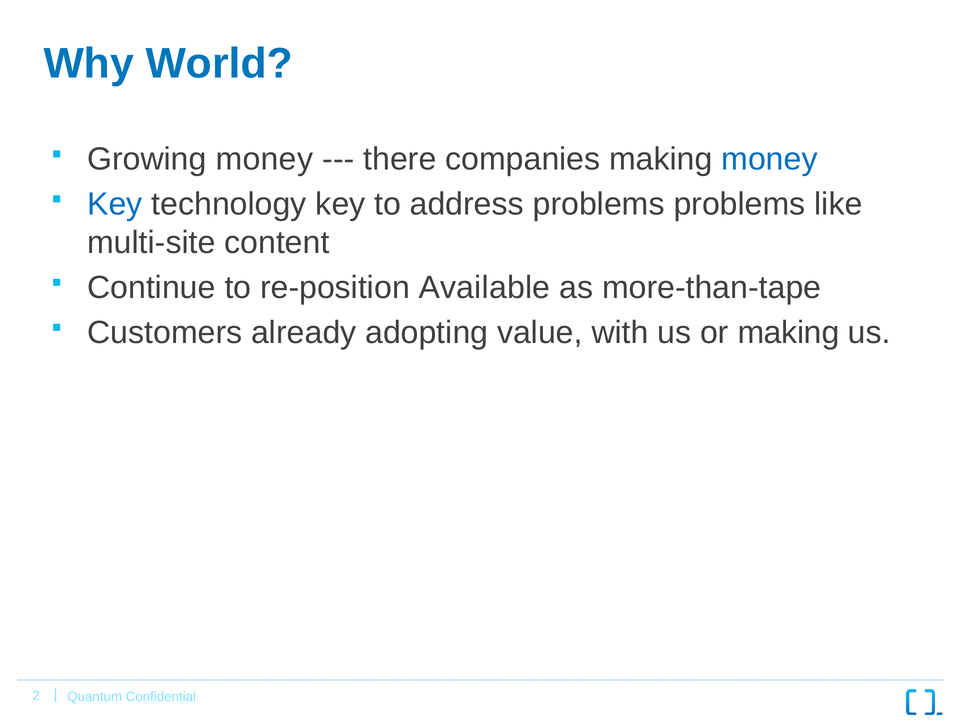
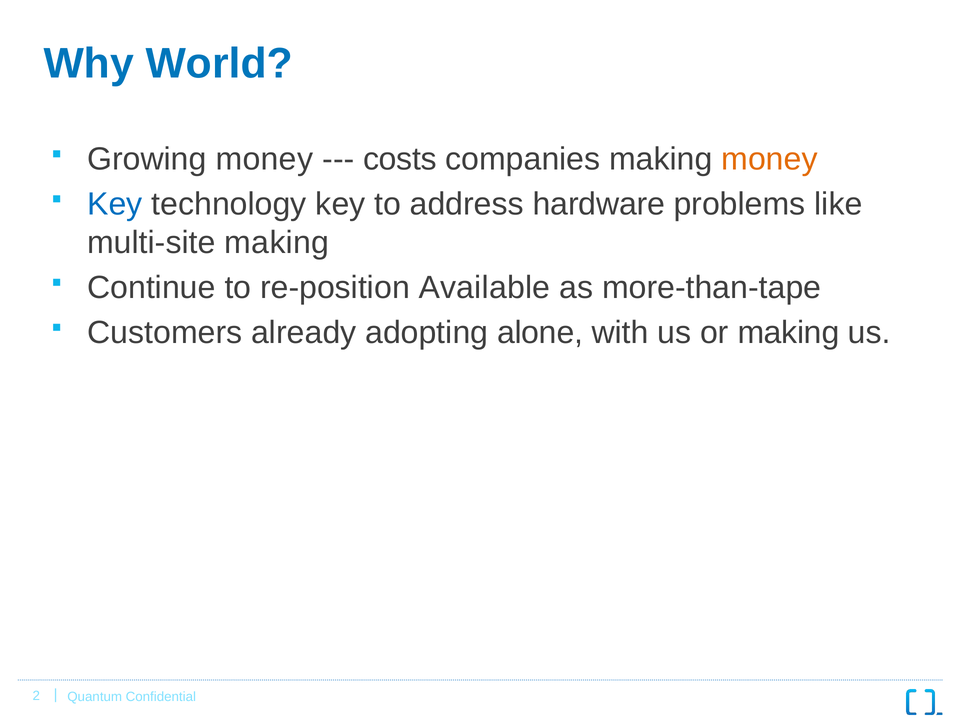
there: there -> costs (400, 159)
money colour: blue -> orange (770, 159)
address problems: problems -> hardware (599, 204)
multi-site content: content -> making (277, 243)
value: value -> alone (540, 332)
